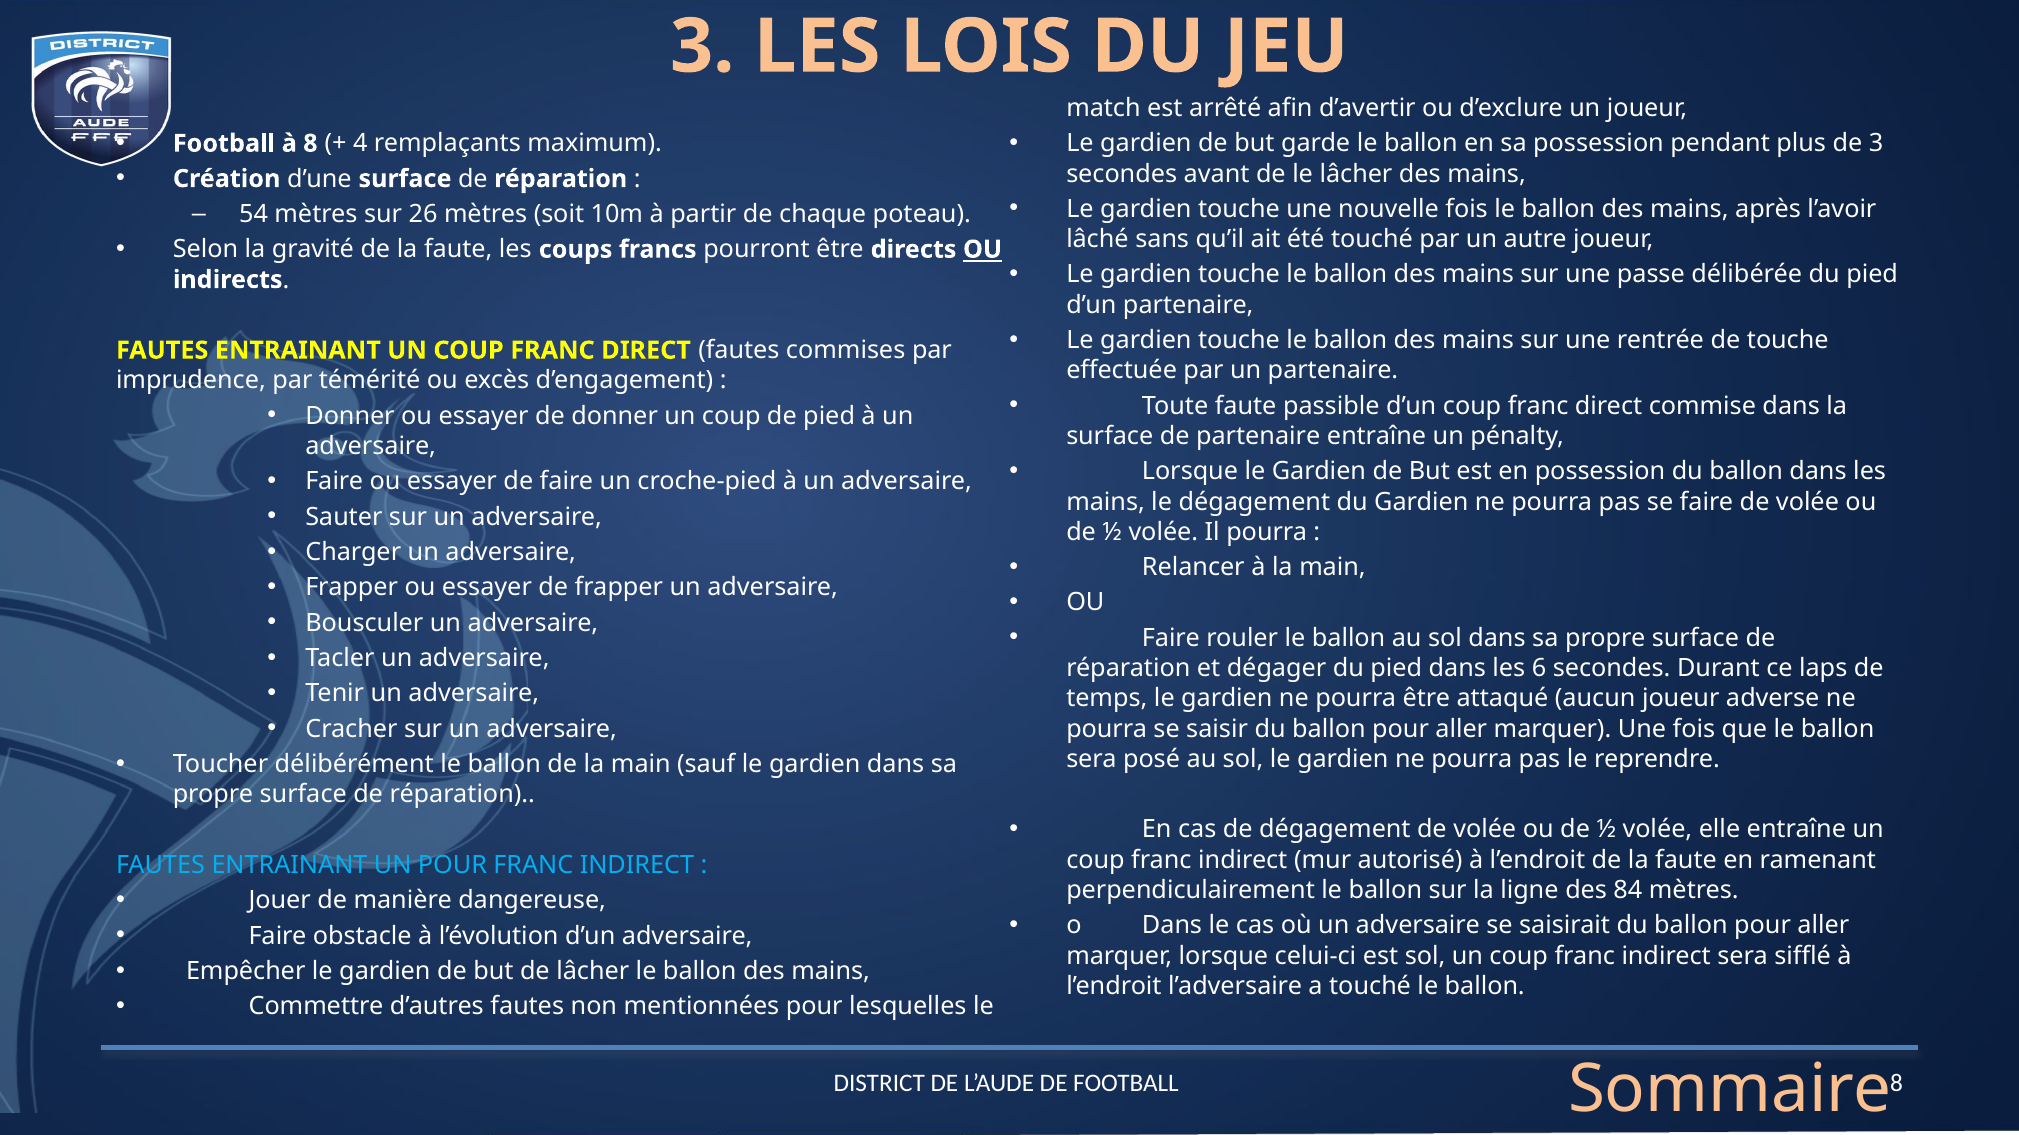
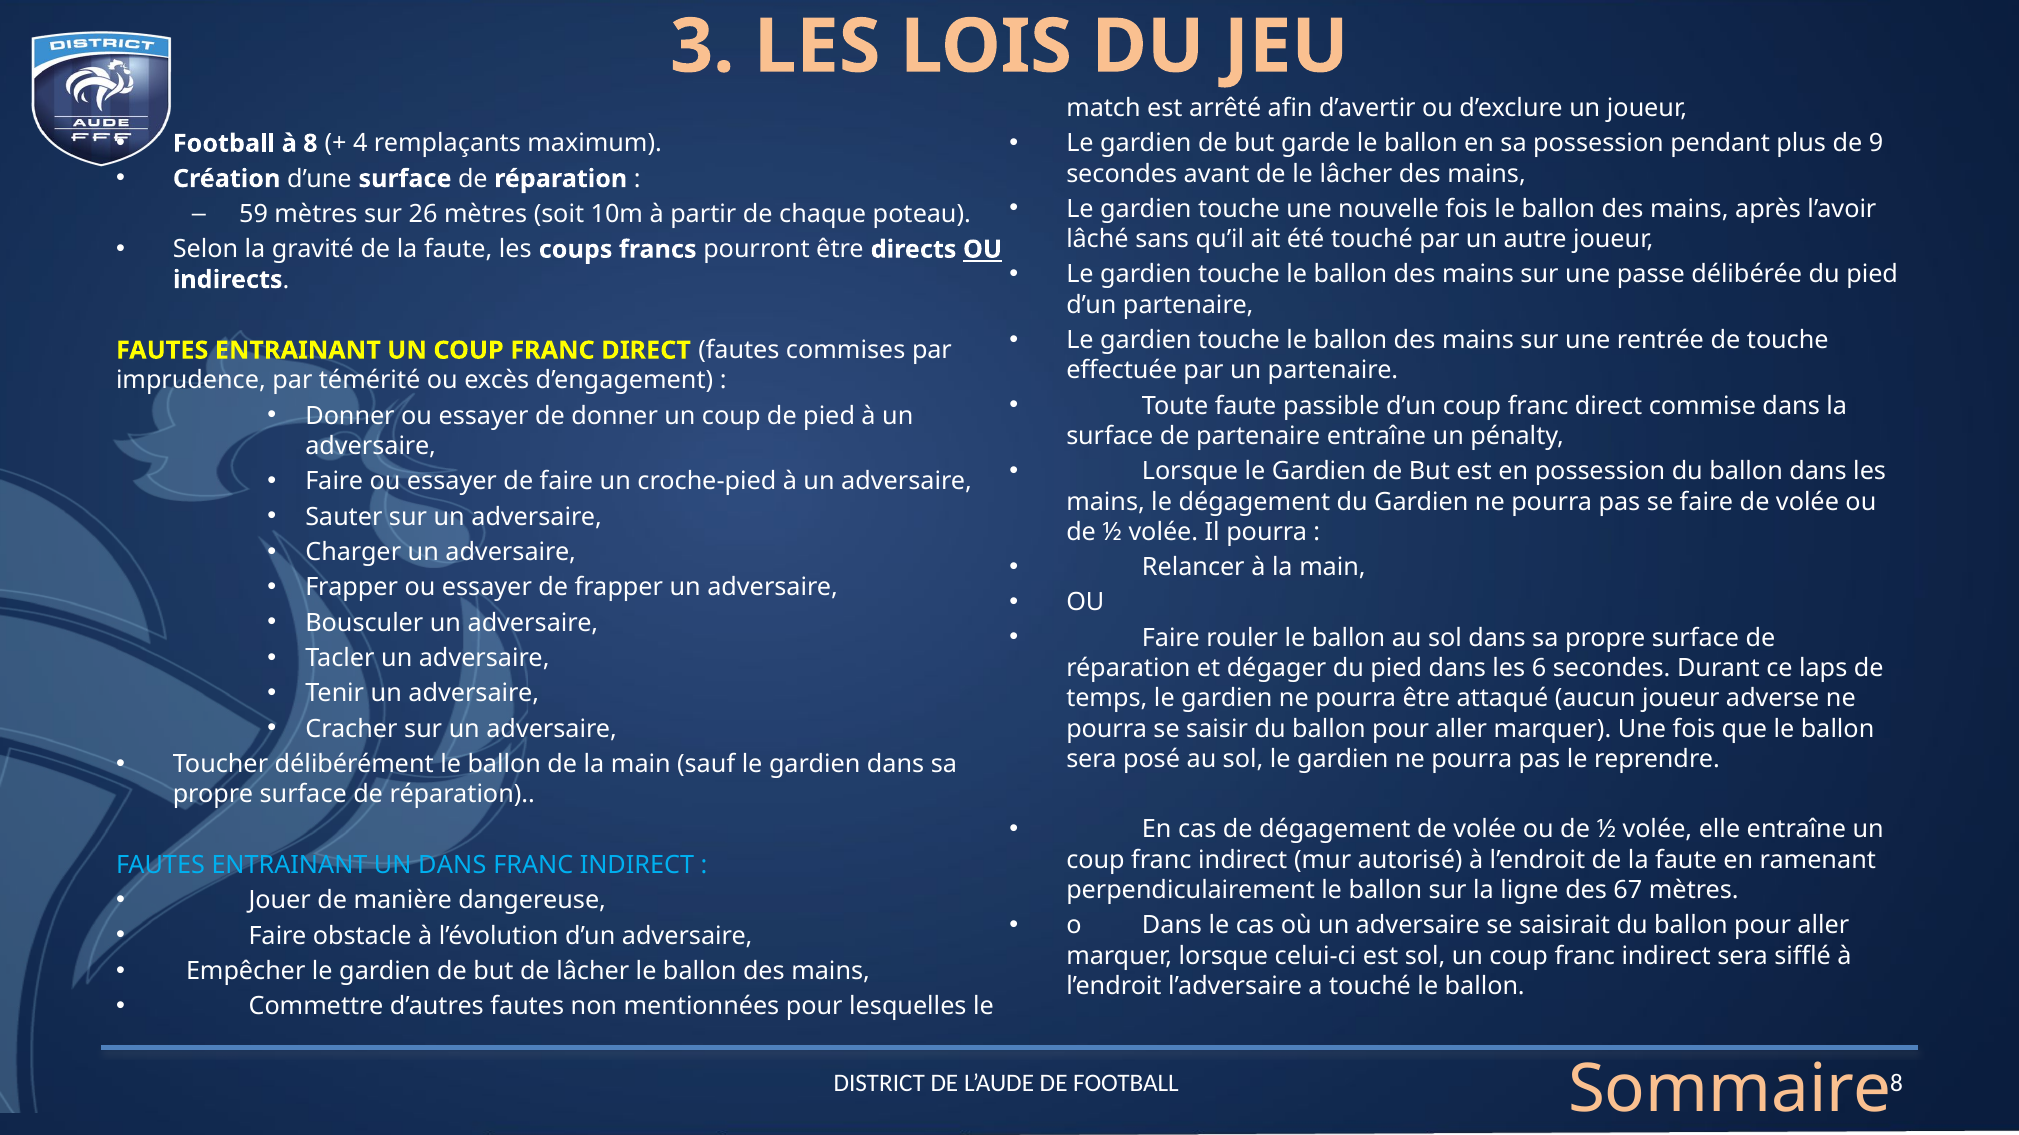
de 3: 3 -> 9 (1876, 144)
54: 54 -> 59 (254, 214)
UN POUR: POUR -> DANS (452, 866)
84: 84 -> 67 (1628, 891)
